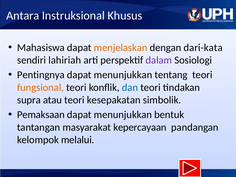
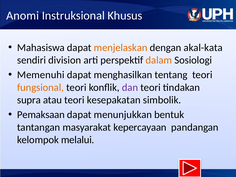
Antara: Antara -> Anomi (23, 16)
dari-kata: dari-kata -> akal-kata (203, 48)
lahiriah: lahiriah -> division (65, 60)
dalam colour: purple -> orange (159, 60)
Pentingnya: Pentingnya -> Memenuhi (41, 75)
menunjukkan: menunjukkan -> menghasilkan (123, 75)
dan colour: blue -> purple (130, 87)
